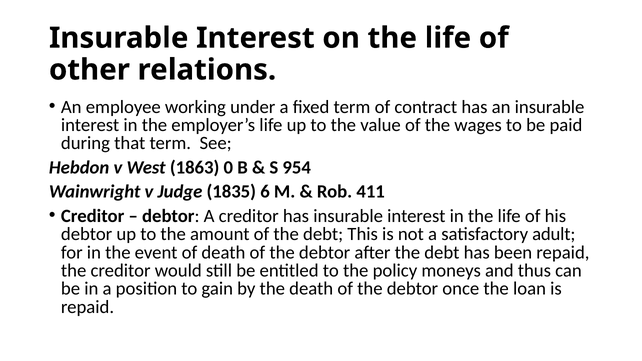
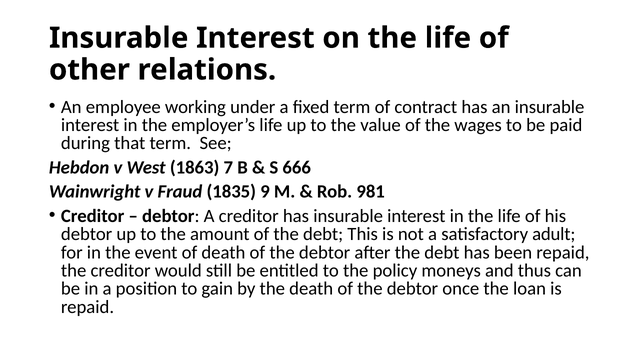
0: 0 -> 7 (228, 168)
954: 954 -> 666 (297, 168)
Judge: Judge -> Fraud (180, 192)
6: 6 -> 9 (265, 192)
411: 411 -> 981 (371, 192)
